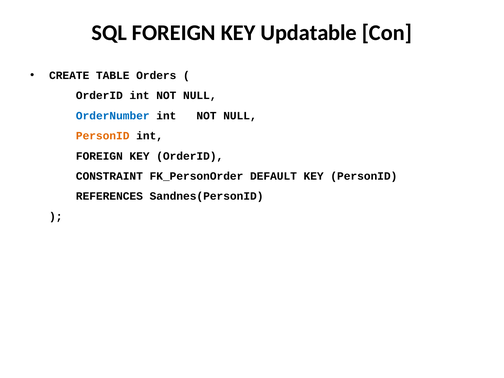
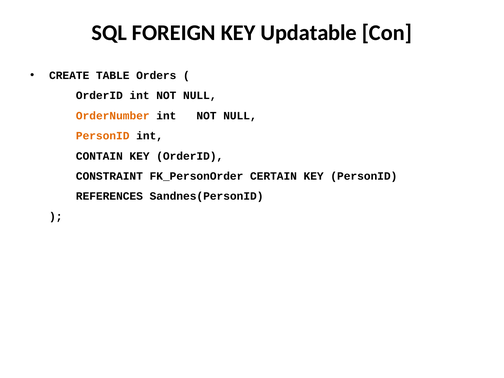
OrderNumber colour: blue -> orange (113, 116)
FOREIGN: FOREIGN -> CONTAIN (99, 156)
DEFAULT: DEFAULT -> CERTAIN (273, 176)
